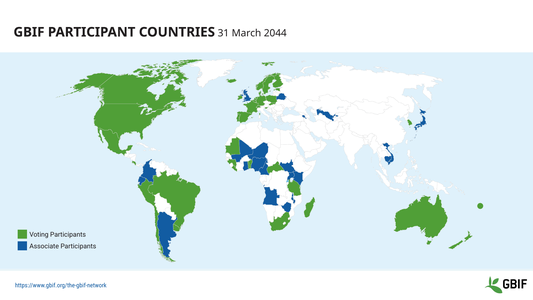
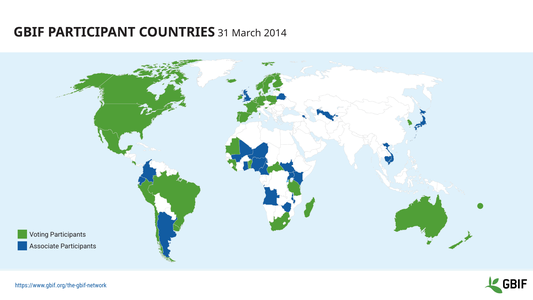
2044: 2044 -> 2014 (275, 33)
